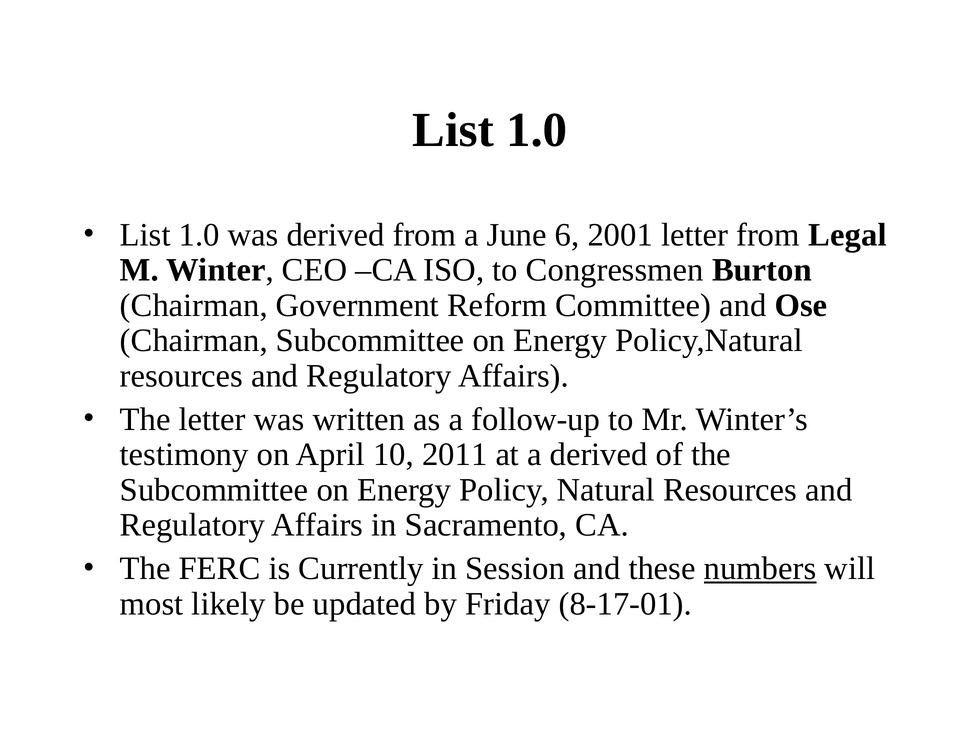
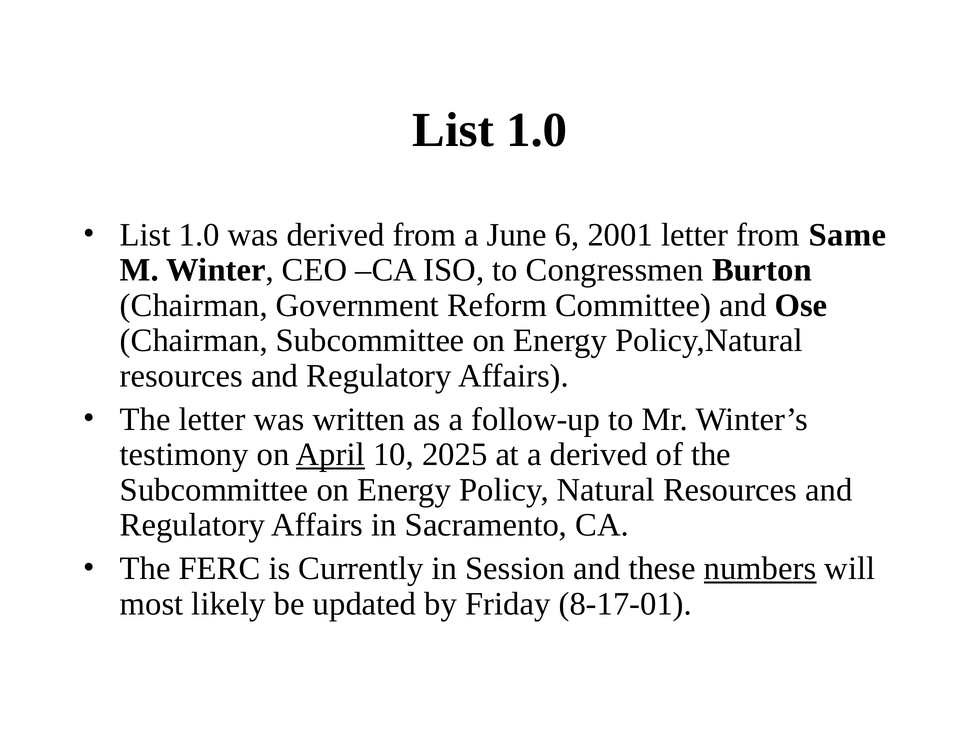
Legal: Legal -> Same (847, 235)
April underline: none -> present (330, 455)
2011: 2011 -> 2025 (455, 455)
